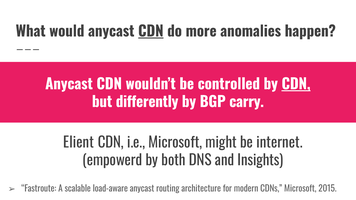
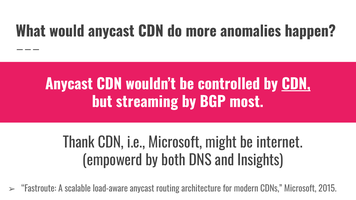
CDN underline: present -> none (151, 32)
differently: differently -> streaming (147, 102)
carry: carry -> most (246, 102)
Elient: Elient -> Thank (79, 143)
